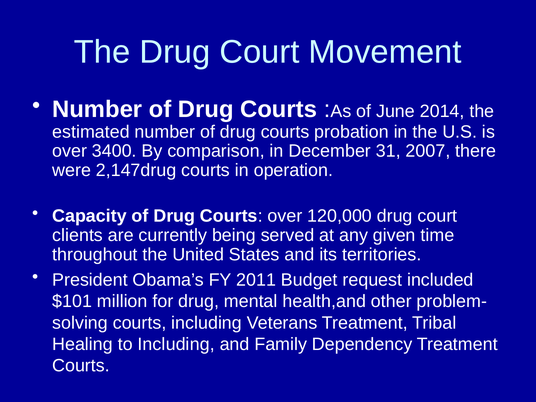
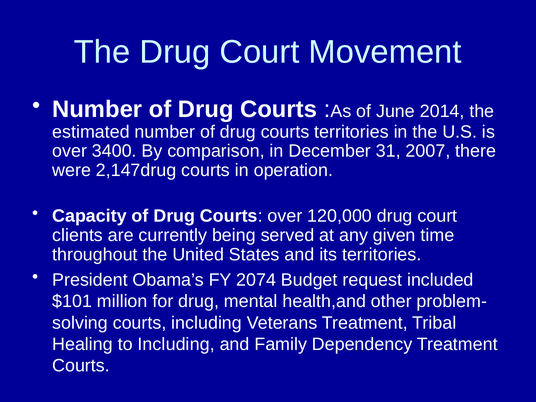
courts probation: probation -> territories (352, 132)
2011: 2011 -> 2074 (256, 280)
